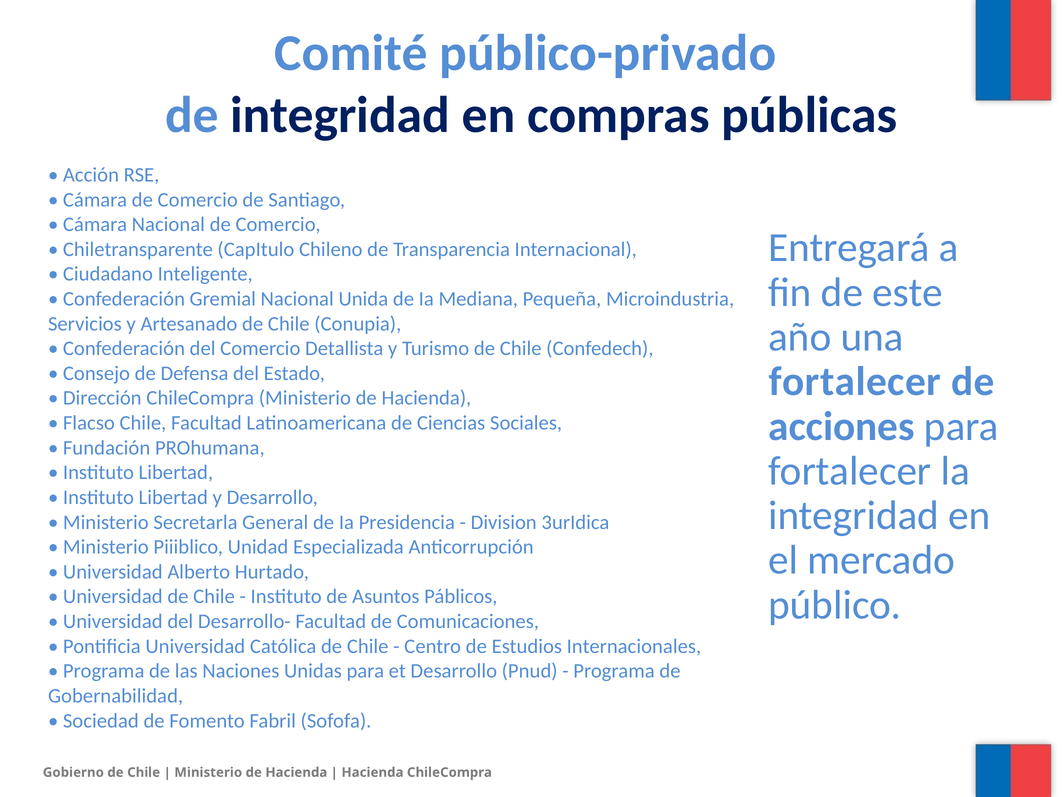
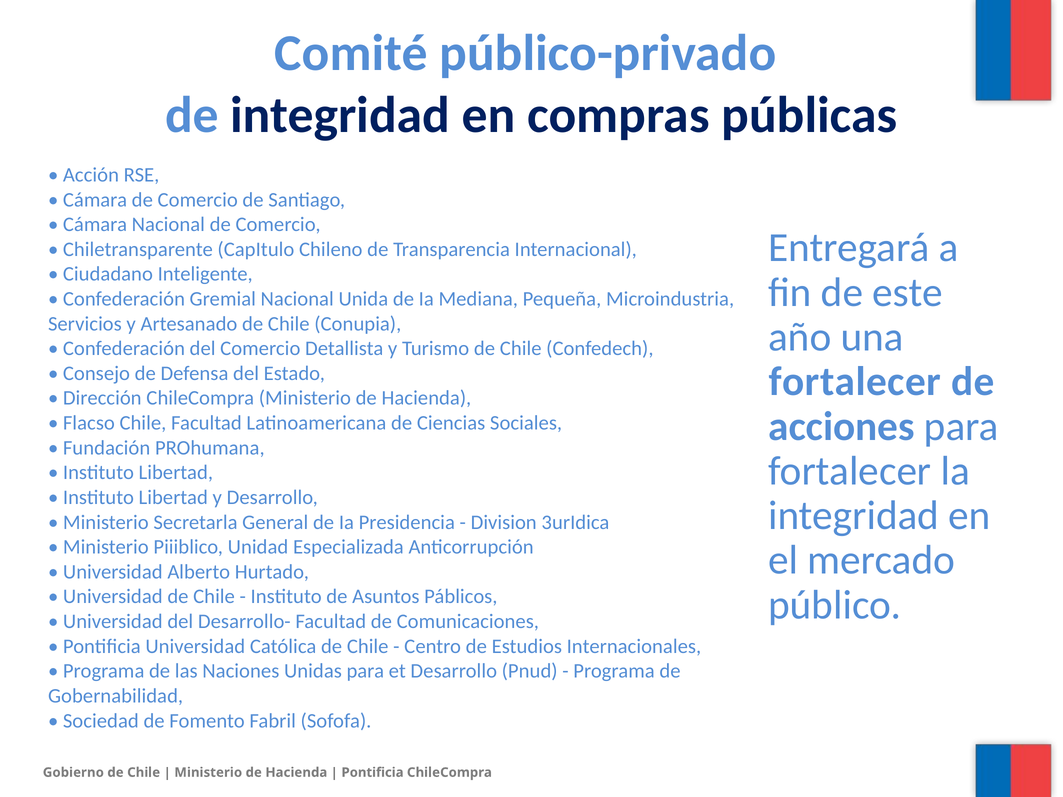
Hacienda: Hacienda -> Pontificia (373, 773)
